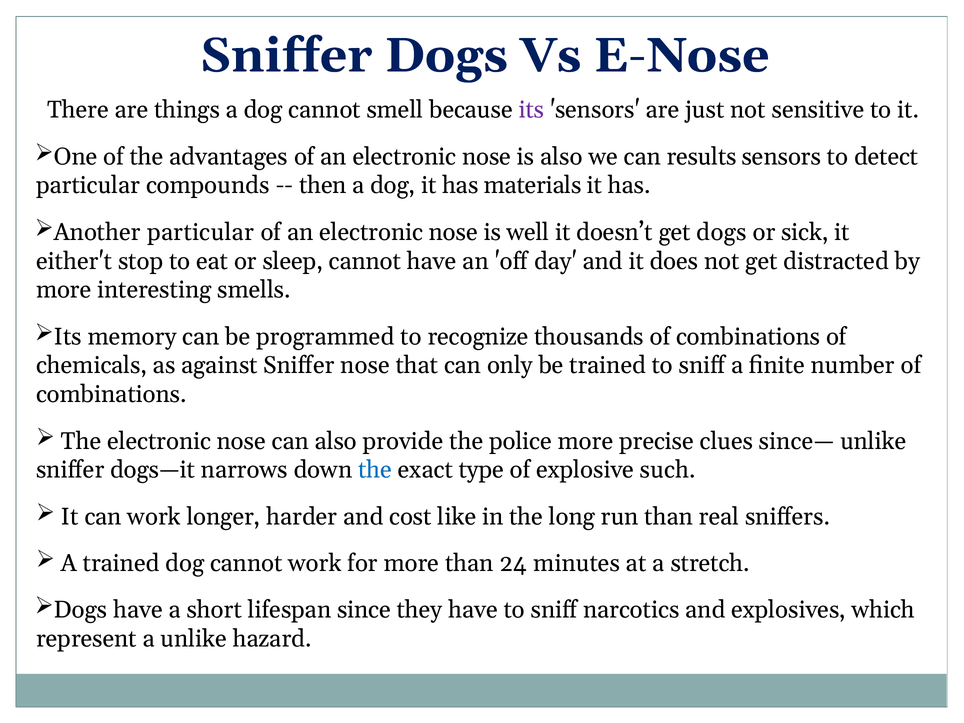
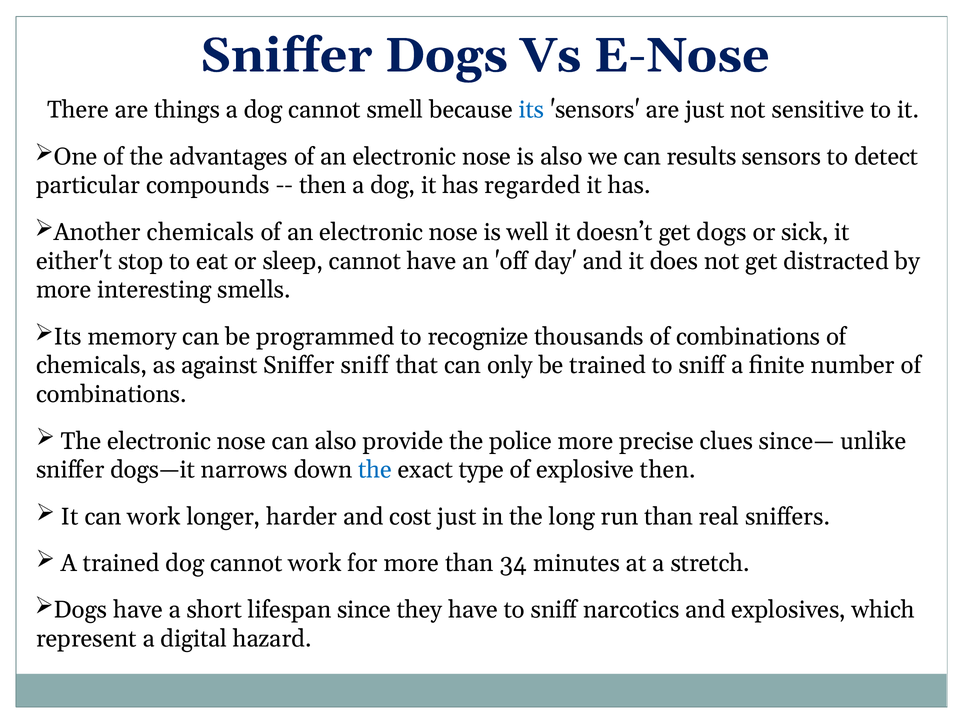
its colour: purple -> blue (531, 110)
materials: materials -> regarded (532, 186)
Another particular: particular -> chemicals (201, 232)
Sniffer nose: nose -> sniff (365, 366)
explosive such: such -> then (668, 470)
cost like: like -> just (457, 517)
24: 24 -> 34 (513, 563)
a unlike: unlike -> digital (194, 639)
